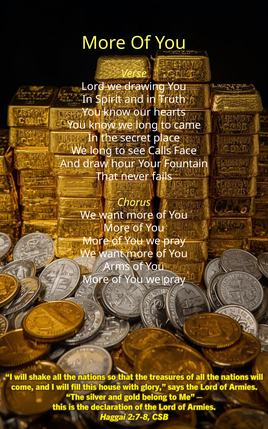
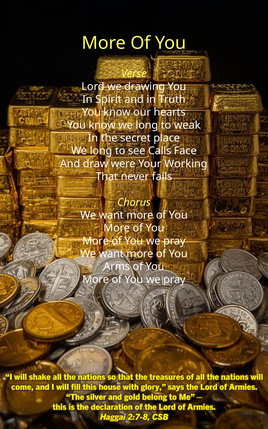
came: came -> weak (187, 125)
hour: hour -> were (123, 164)
Fountain: Fountain -> Working (186, 164)
